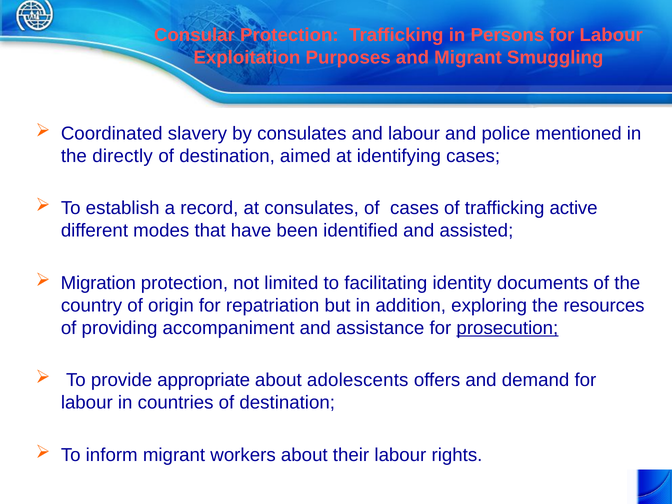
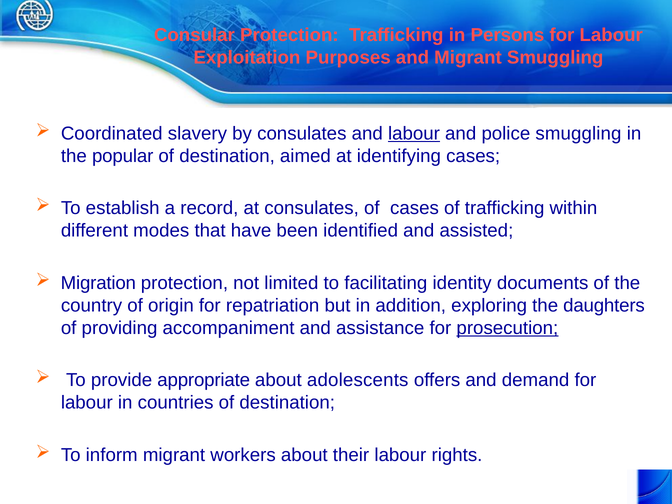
labour underline: none -> present (414, 134)
police mentioned: mentioned -> smuggling (578, 134)
directly: directly -> popular (123, 156)
active: active -> within (573, 208)
resources: resources -> daughters (604, 305)
